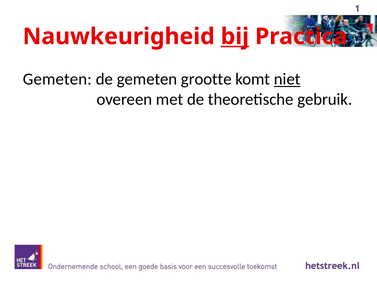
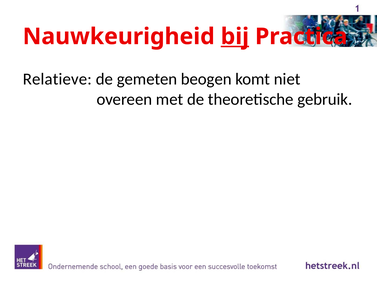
Gemeten: Gemeten -> Relatieve (57, 79)
grootte: grootte -> beogen (206, 79)
niet underline: present -> none (287, 79)
